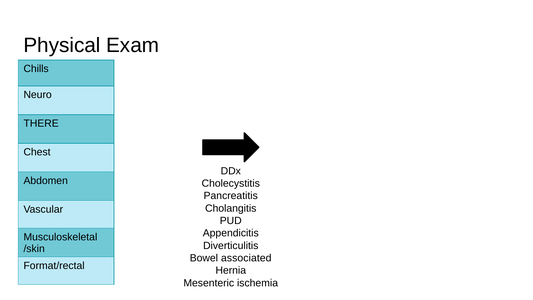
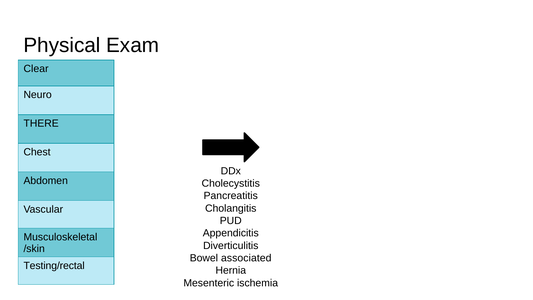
Chills: Chills -> Clear (36, 69)
Format/rectal: Format/rectal -> Testing/rectal (54, 265)
